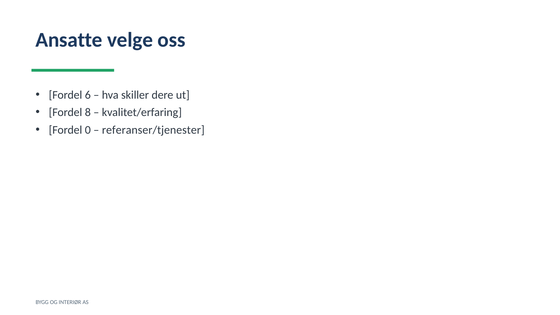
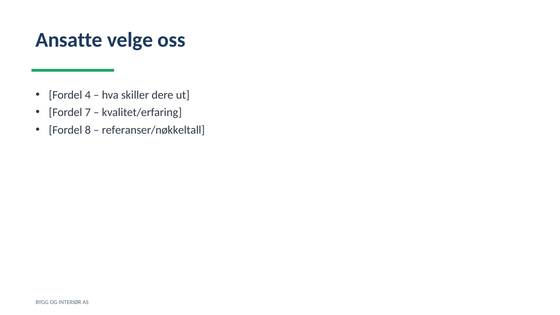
6: 6 -> 4 (88, 95)
8: 8 -> 7 (88, 112)
0: 0 -> 8 (88, 130)
referanser/tjenester: referanser/tjenester -> referanser/nøkkeltall (153, 130)
